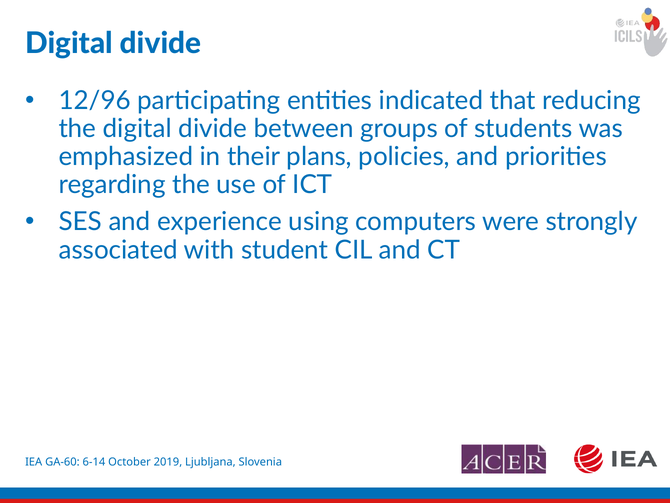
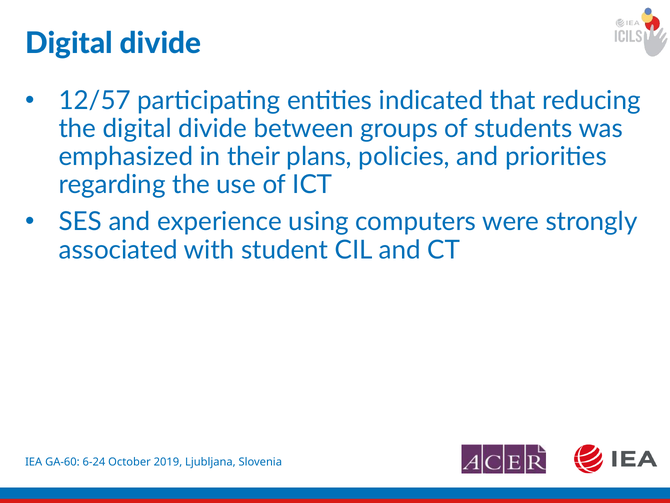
12/96: 12/96 -> 12/57 (95, 100)
6-14: 6-14 -> 6-24 (94, 462)
